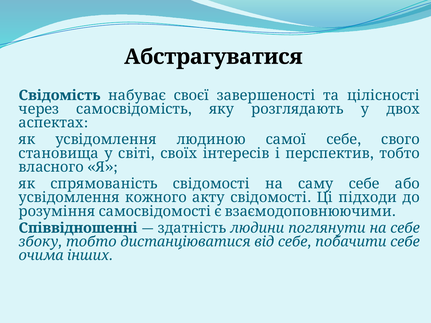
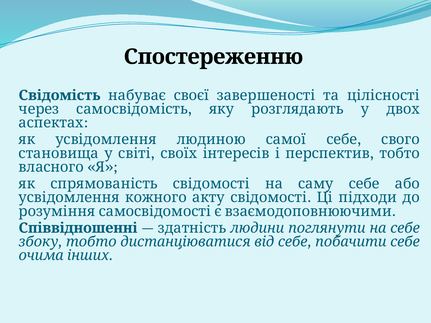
Абстрагуватися: Абстрагуватися -> Спостереженню (213, 57)
